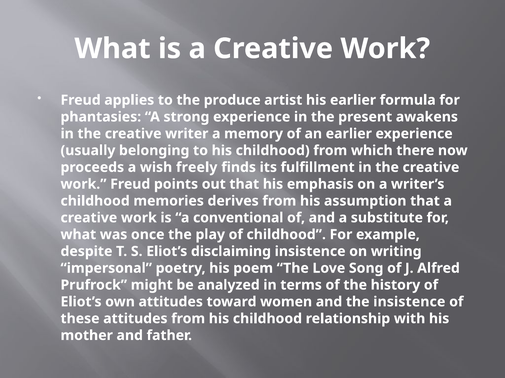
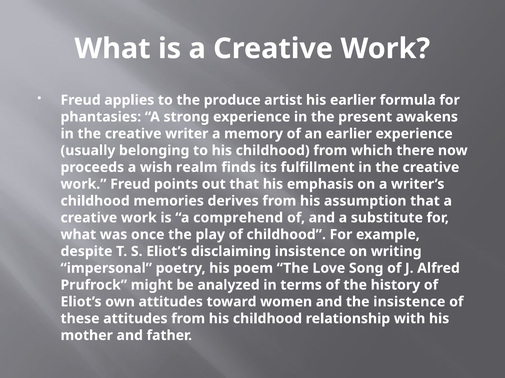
freely: freely -> realm (197, 168)
conventional: conventional -> comprehend (238, 218)
